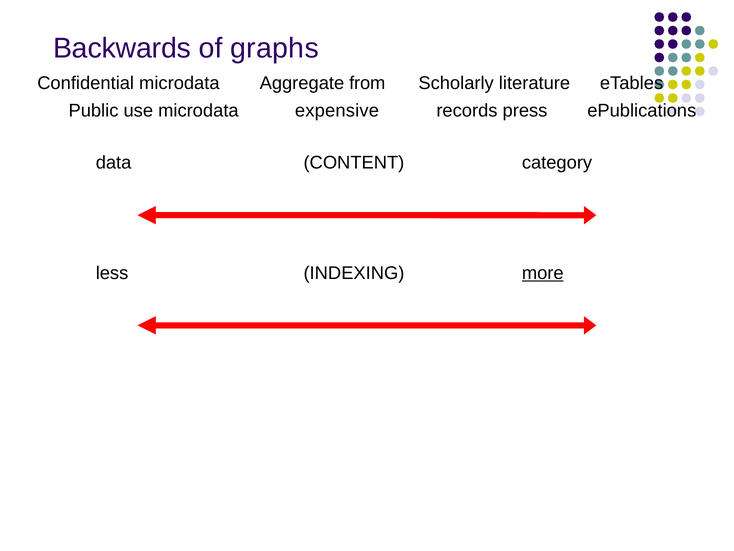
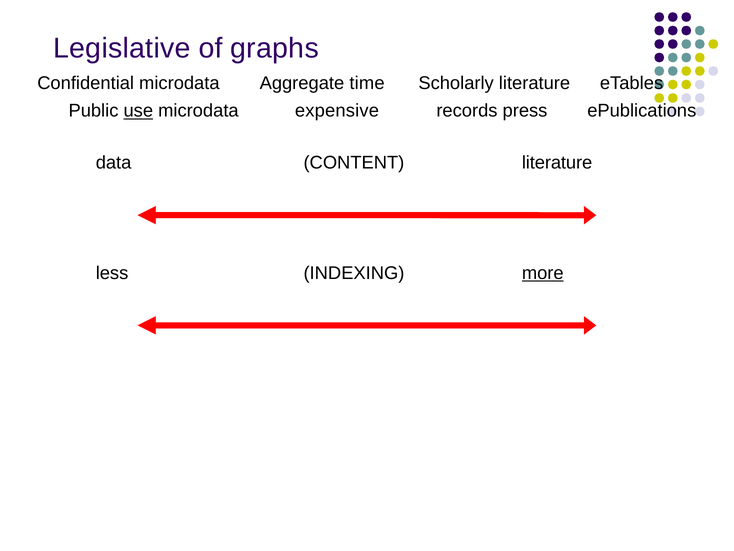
Backwards: Backwards -> Legislative (122, 48)
from: from -> time (367, 83)
use underline: none -> present (138, 111)
data category: category -> literature (557, 163)
